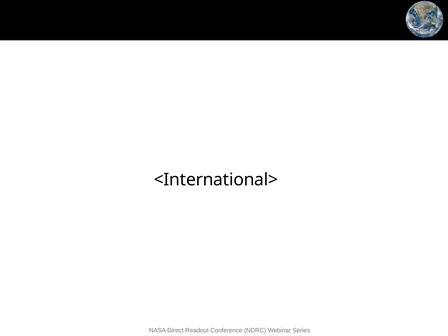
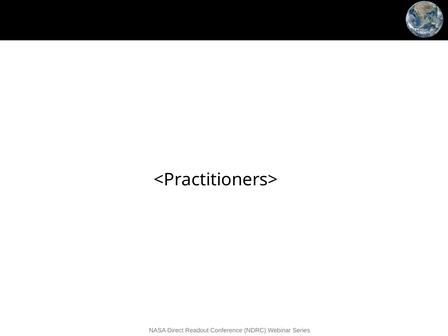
<International>: <International> -> <Practitioners> (216, 180)
